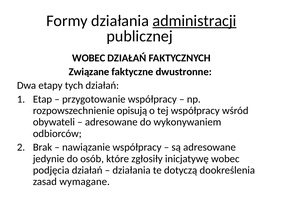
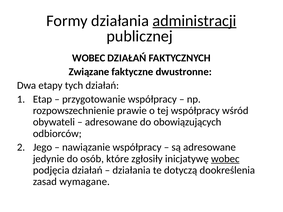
opisują: opisują -> prawie (132, 111)
wykonywaniem: wykonywaniem -> obowiązujących (187, 122)
Brak: Brak -> Jego (42, 147)
wobec underline: none -> present (225, 159)
